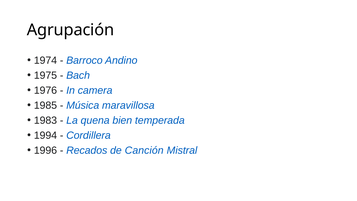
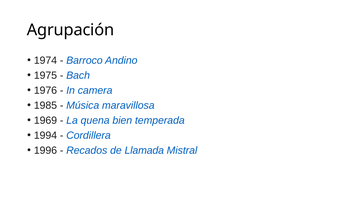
1983: 1983 -> 1969 (45, 120)
Canción: Canción -> Llamada (144, 150)
